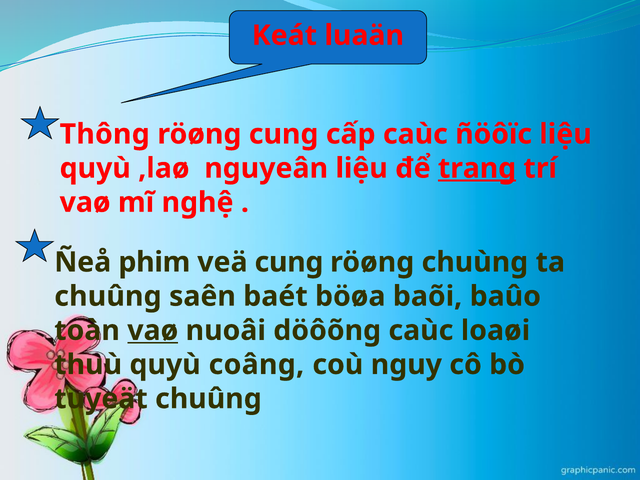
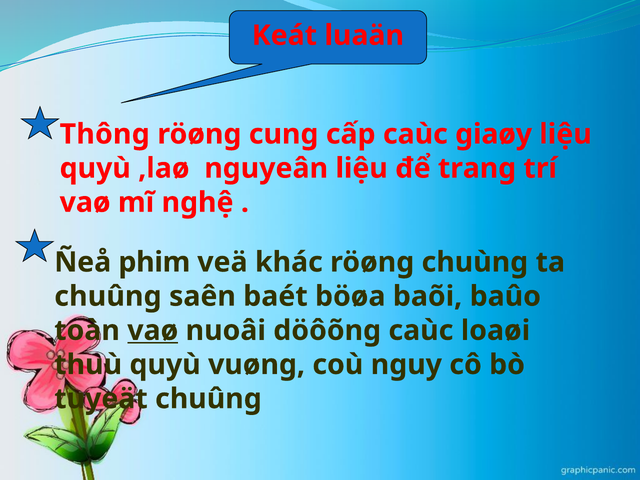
ñöôïc: ñöôïc -> giaøy (494, 134)
trang underline: present -> none (477, 168)
veä cung: cung -> khác (289, 262)
coâng: coâng -> vuøng (257, 365)
